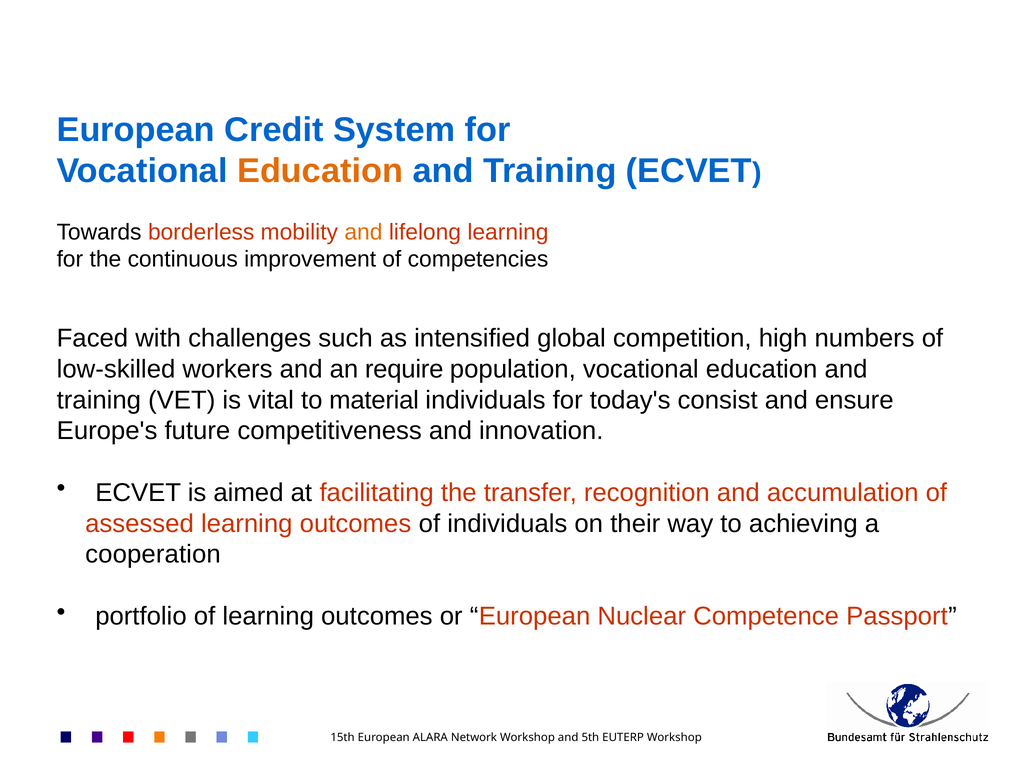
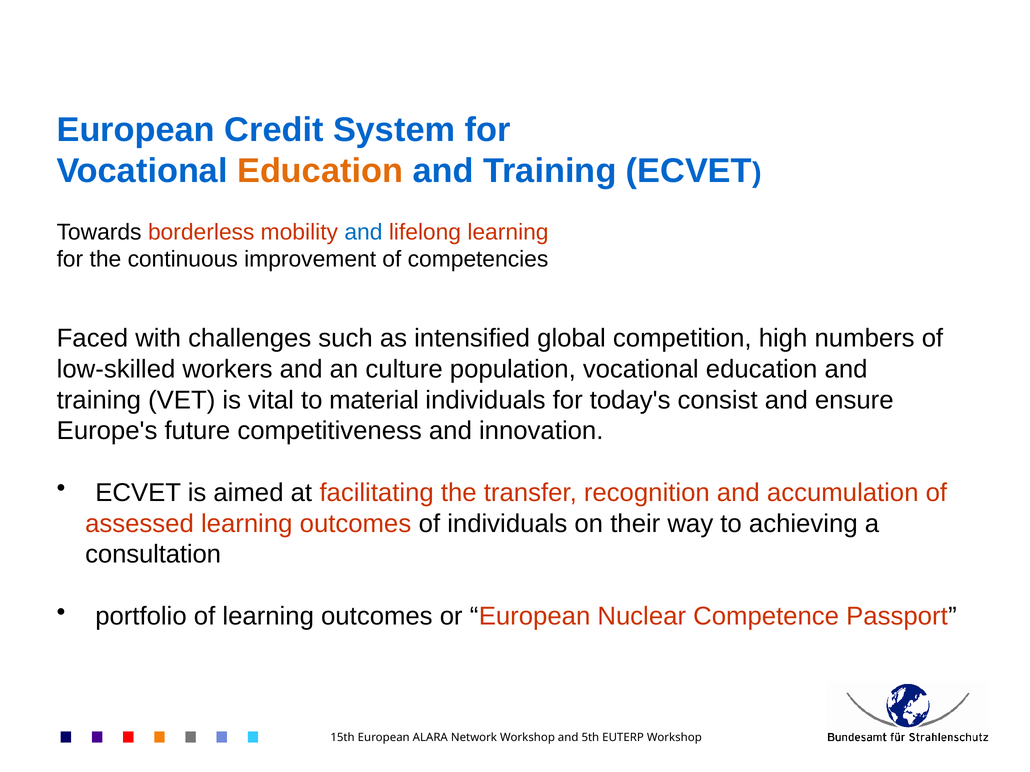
and colour: orange -> blue (363, 232)
require: require -> culture (404, 369)
cooperation: cooperation -> consultation (153, 555)
